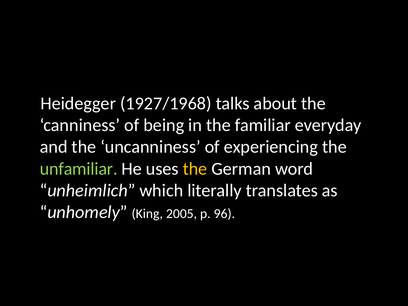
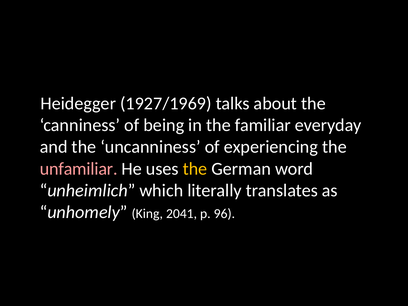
1927/1968: 1927/1968 -> 1927/1969 (166, 103)
unfamiliar colour: light green -> pink (79, 169)
2005: 2005 -> 2041 (182, 214)
